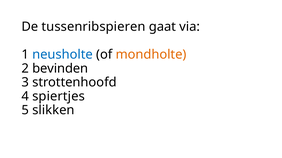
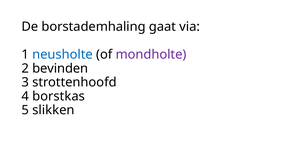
tussenribspieren: tussenribspieren -> borstademhaling (94, 27)
mondholte colour: orange -> purple (151, 55)
spiertjes: spiertjes -> borstkas (59, 97)
